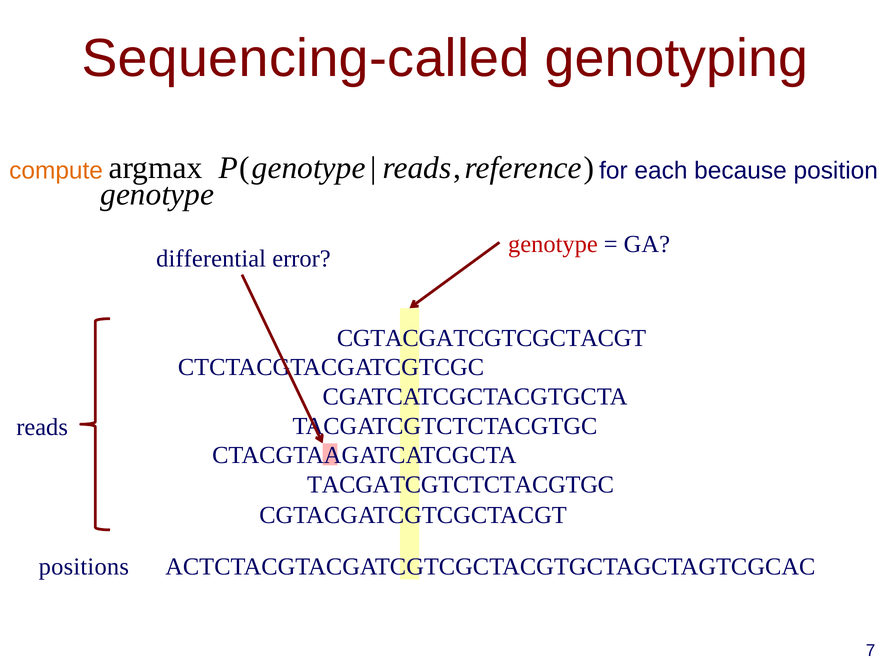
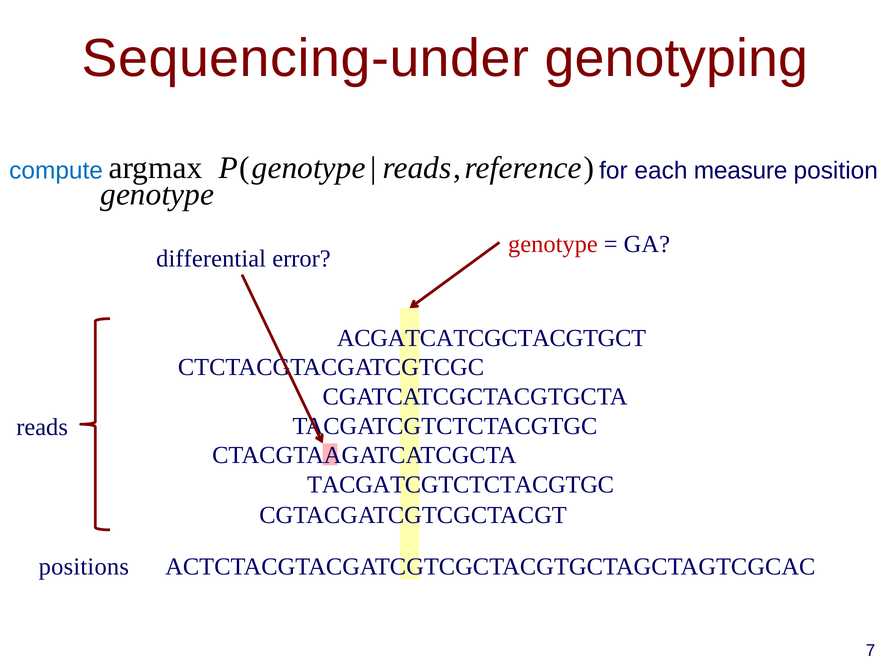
Sequencing-called: Sequencing-called -> Sequencing-under (305, 59)
compute colour: orange -> blue (56, 171)
because: because -> measure (741, 171)
CGTACGATCGTCGCTACGT: CGTACGATCGTCGCTACGT -> ACGATCATCGCTACGTGCT (492, 338)
